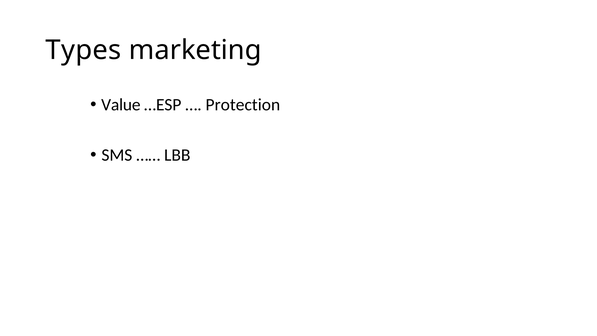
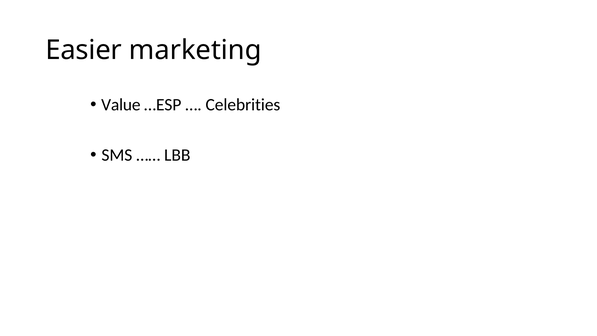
Types: Types -> Easier (84, 50)
Protection: Protection -> Celebrities (243, 105)
